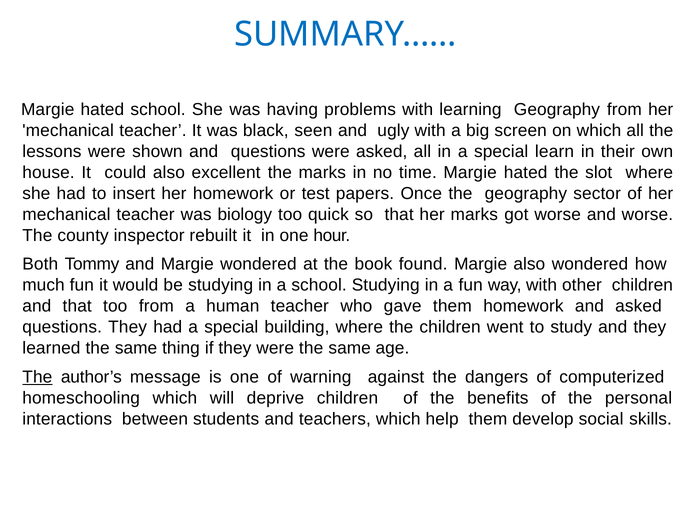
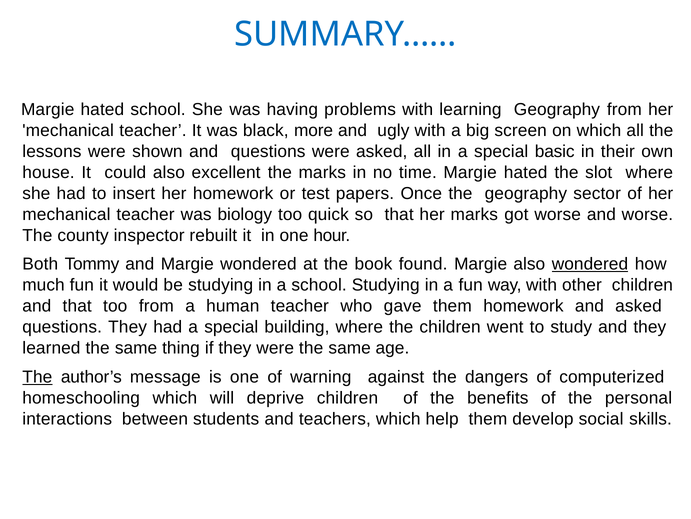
seen: seen -> more (314, 130)
learn: learn -> basic (555, 151)
wondered underline: none -> present (590, 264)
